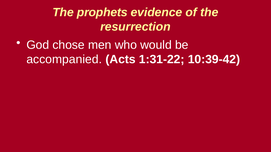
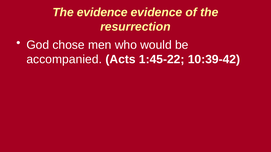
The prophets: prophets -> evidence (102, 12)
1:31-22: 1:31-22 -> 1:45-22 (162, 59)
